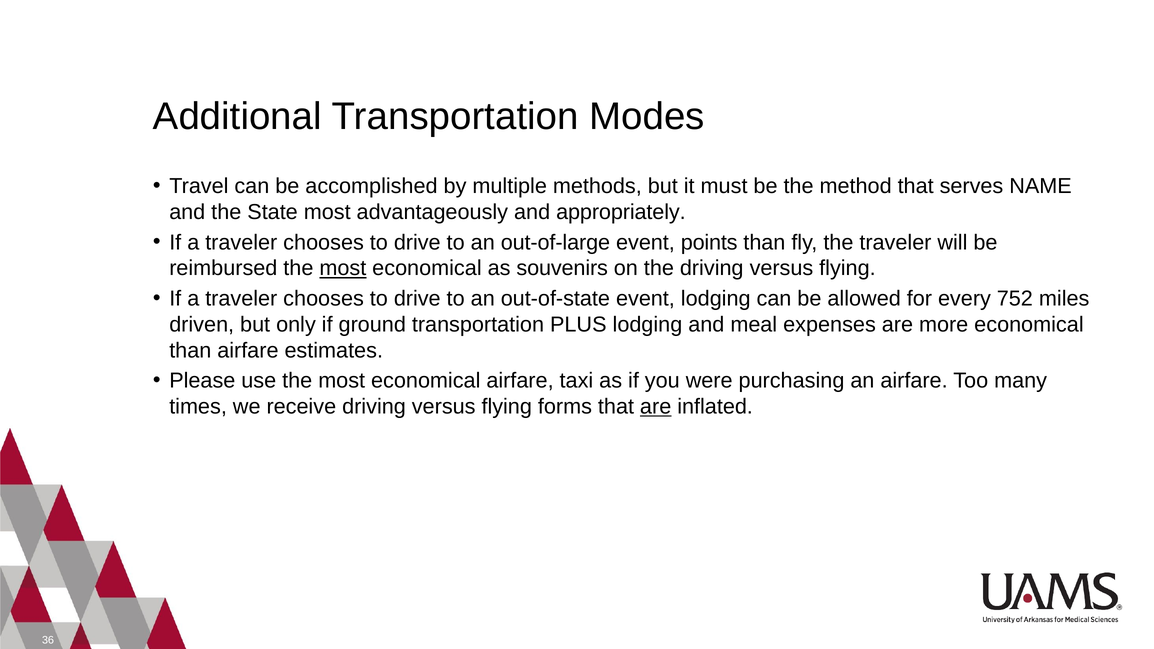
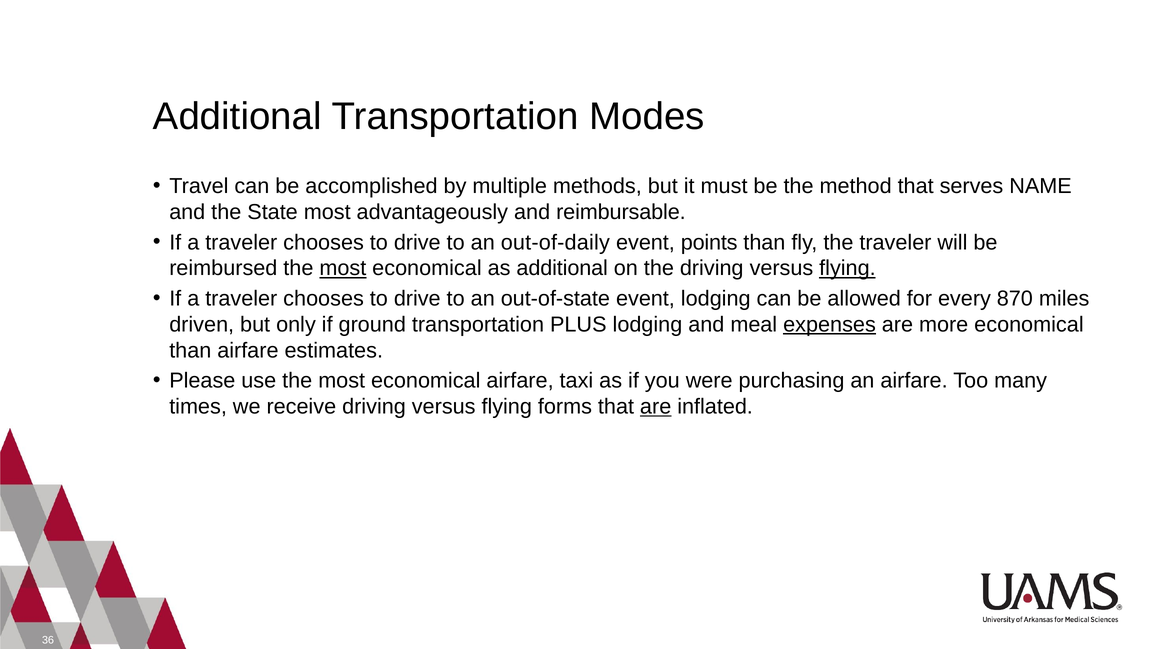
appropriately: appropriately -> reimbursable (621, 212)
out-of-large: out-of-large -> out-of-daily (555, 242)
as souvenirs: souvenirs -> additional (562, 268)
flying underline: none -> present (847, 268)
752: 752 -> 870 (1015, 299)
expenses underline: none -> present (829, 325)
